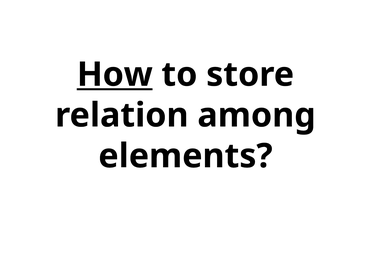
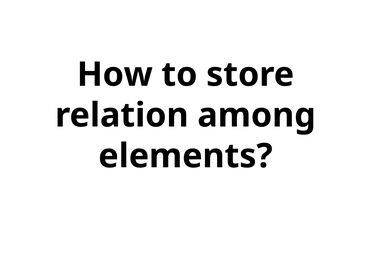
How underline: present -> none (115, 75)
